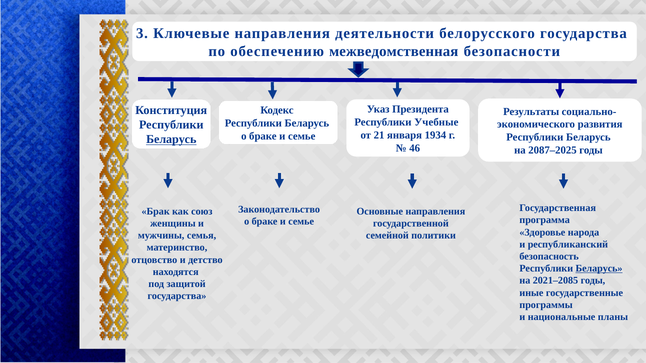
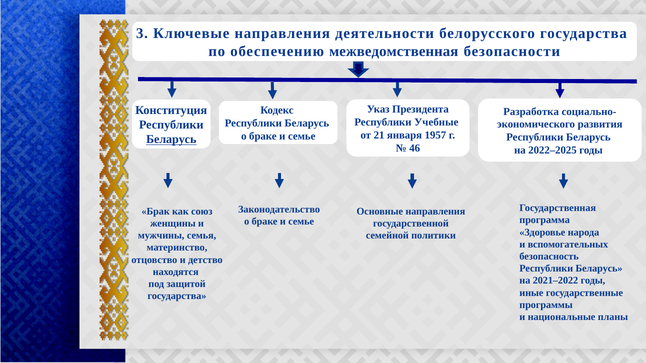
Результаты: Результаты -> Разработка (531, 112)
1934: 1934 -> 1957 (435, 135)
2087–2025: 2087–2025 -> 2022–2025 (553, 150)
республиканский: республиканский -> вспомогательных (568, 245)
Беларусь underline: present -> none (599, 269)
2021–2085: 2021–2085 -> 2021–2022 (555, 281)
